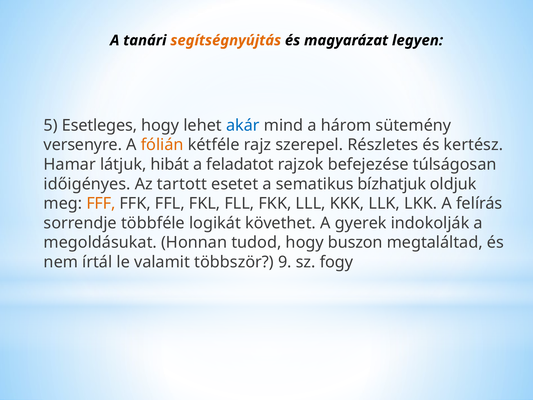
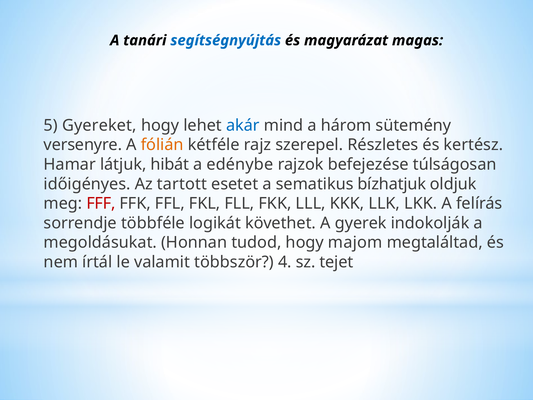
segítségnyújtás colour: orange -> blue (226, 40)
legyen: legyen -> magas (418, 40)
Esetleges: Esetleges -> Gyereket (99, 125)
feladatot: feladatot -> edénybe (240, 164)
FFF colour: orange -> red (101, 203)
buszon: buszon -> majom (355, 242)
9: 9 -> 4 (285, 262)
fogy: fogy -> tejet (336, 262)
